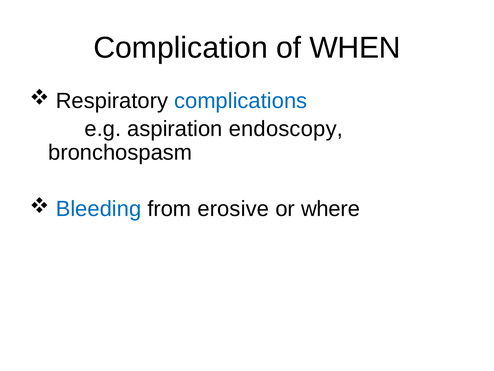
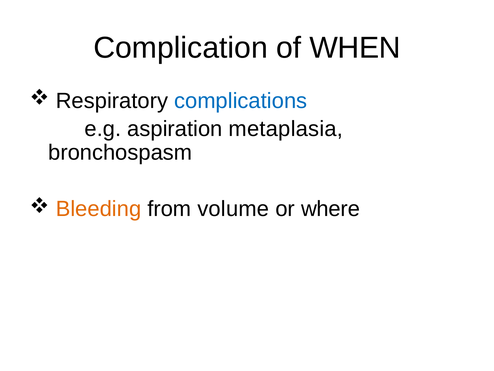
endoscopy: endoscopy -> metaplasia (286, 129)
Bleeding colour: blue -> orange (99, 209)
erosive: erosive -> volume (233, 209)
